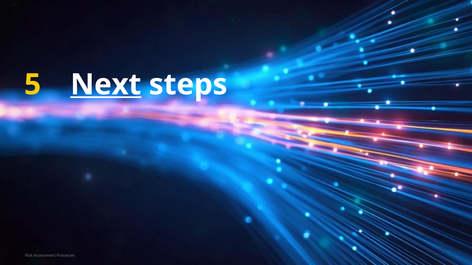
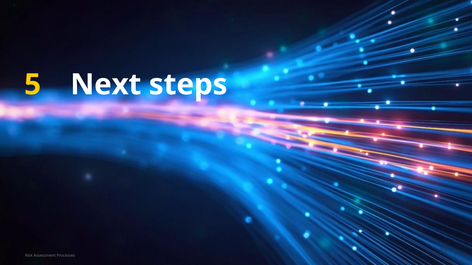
Next underline: present -> none (106, 85)
